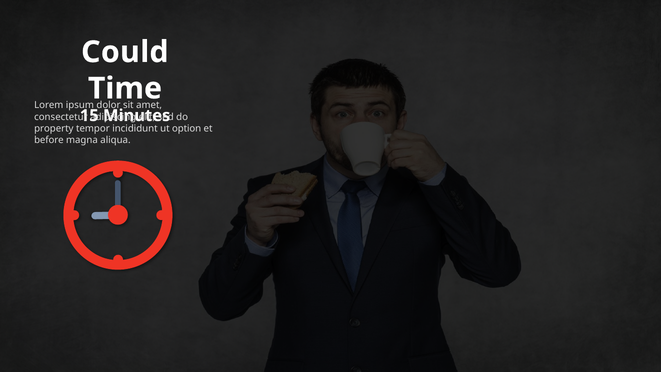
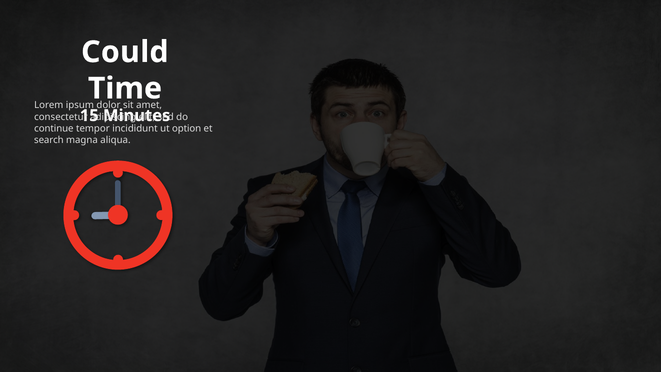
property: property -> continue (54, 128)
before: before -> search (49, 140)
